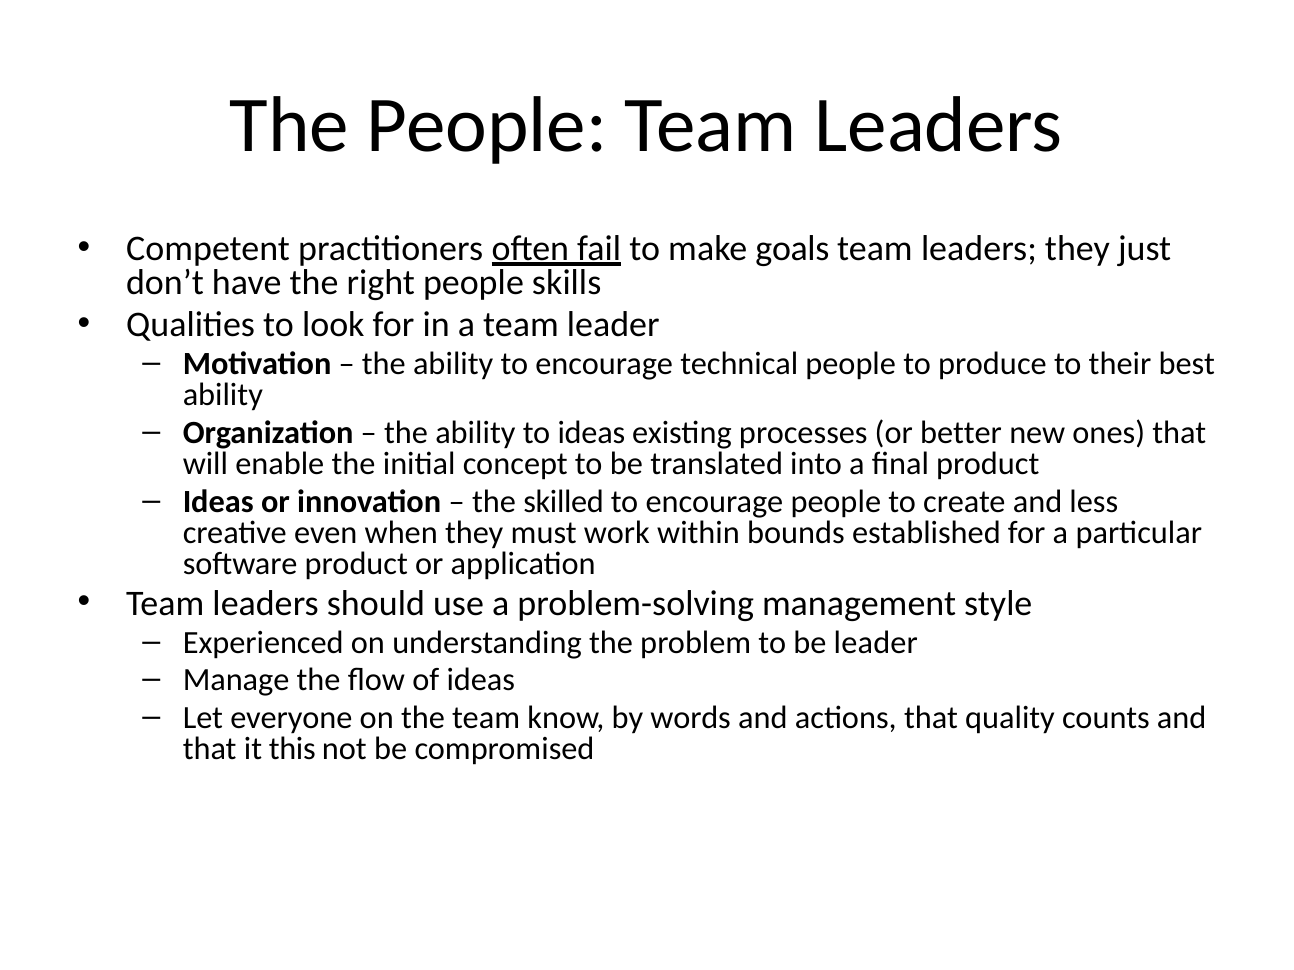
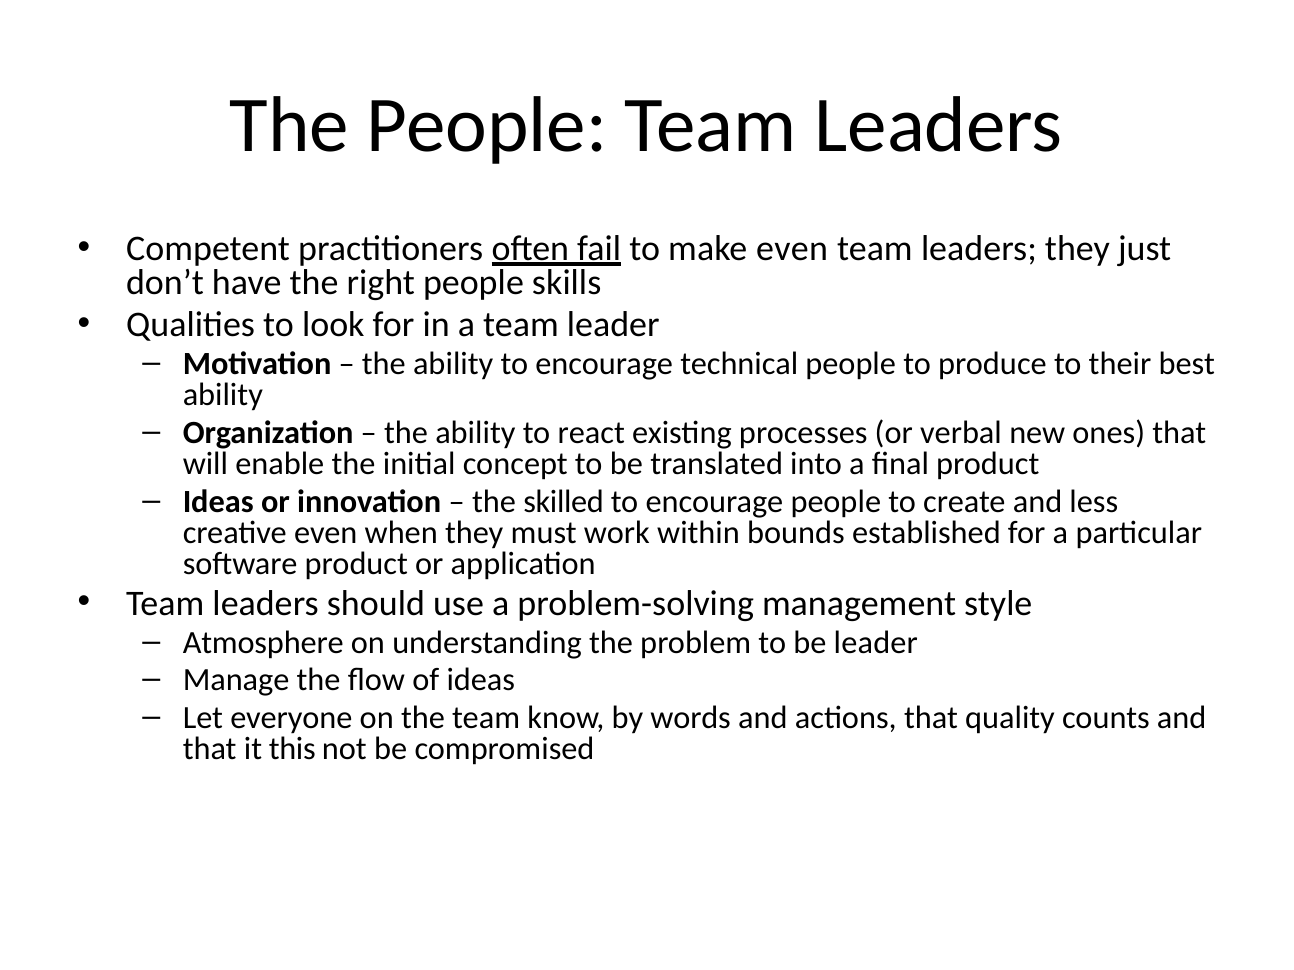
make goals: goals -> even (792, 249)
to ideas: ideas -> react (591, 433)
better: better -> verbal (961, 433)
Experienced: Experienced -> Atmosphere (263, 643)
